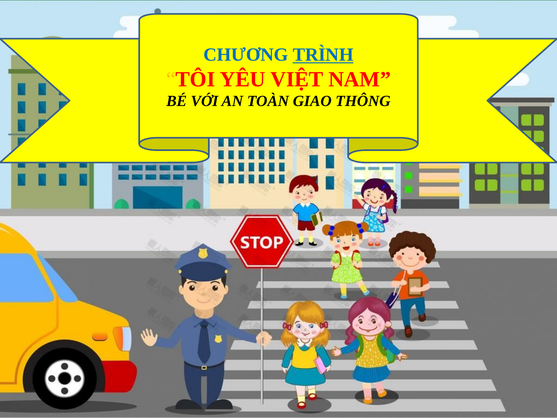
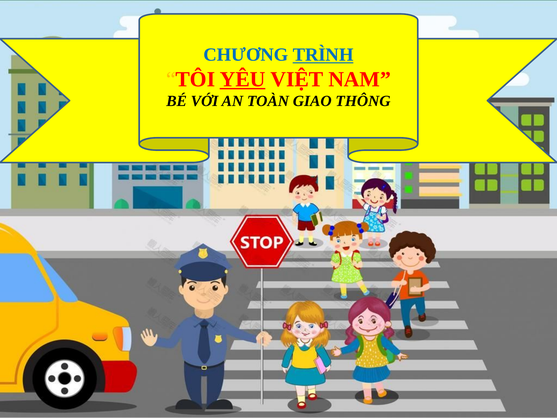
YÊU underline: none -> present (243, 79)
